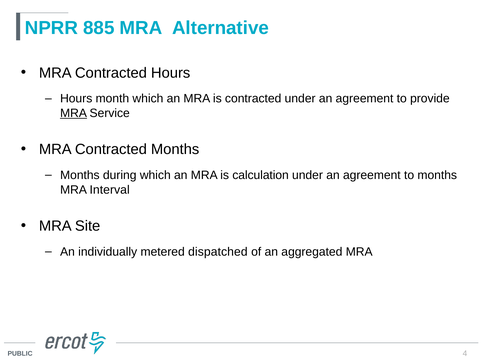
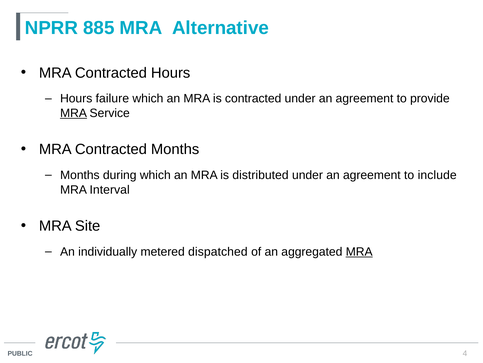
month: month -> failure (112, 98)
calculation: calculation -> distributed (260, 175)
to months: months -> include (437, 175)
MRA underline: none -> present (359, 251)
